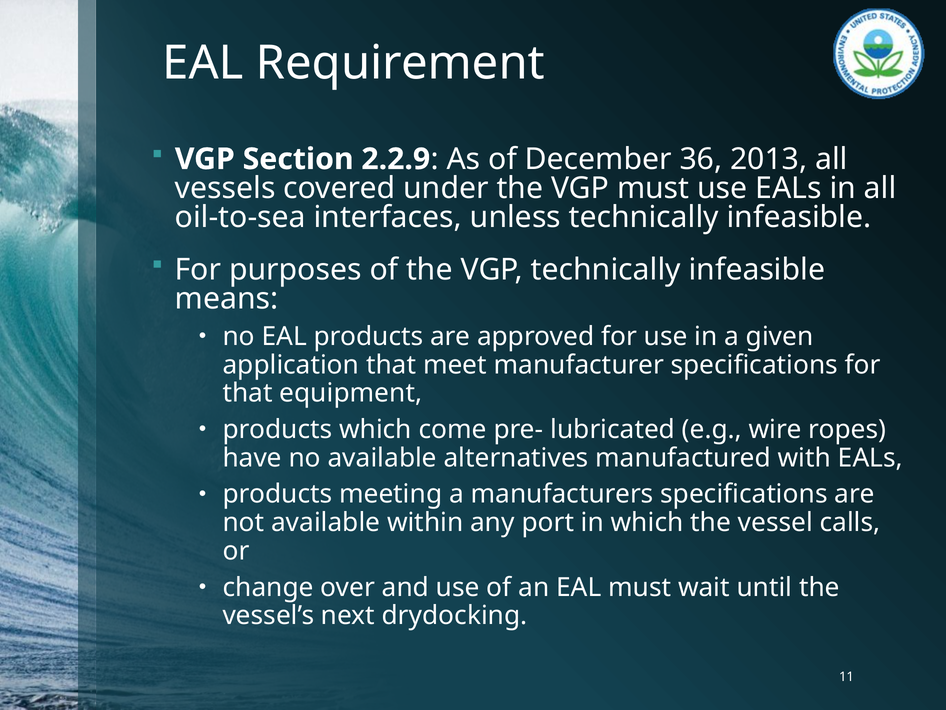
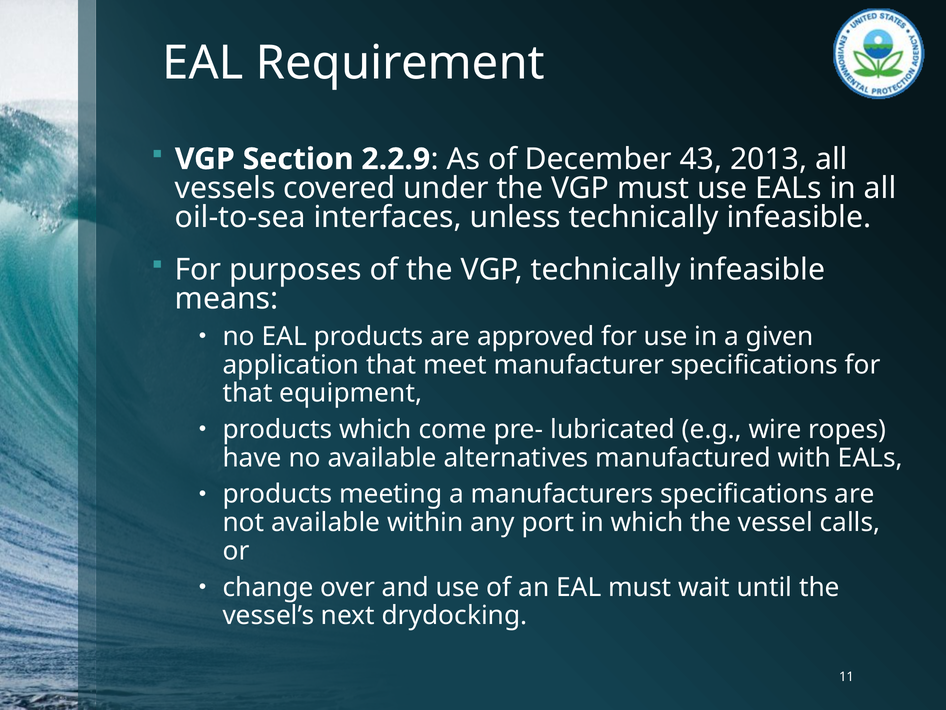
36: 36 -> 43 (701, 159)
